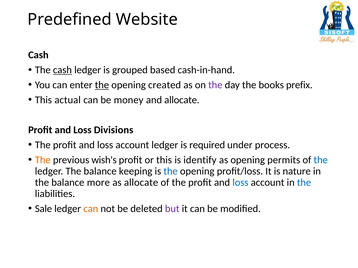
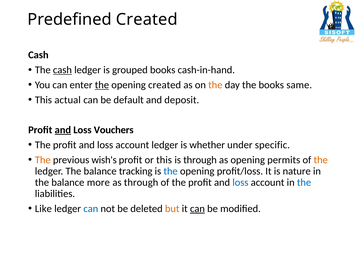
Predefined Website: Website -> Created (147, 20)
grouped based: based -> books (163, 70)
the colour: purple -> orange (215, 85)
prefix: prefix -> same (299, 85)
money: money -> default (129, 100)
and allocate: allocate -> deposit (182, 100)
and underline: none -> present (63, 130)
Divisions: Divisions -> Vouchers (114, 130)
required: required -> whether (207, 145)
process: process -> specific (272, 145)
is identify: identify -> through (200, 160)
the colour: blue -> orange (321, 160)
keeping: keeping -> tracking (136, 171)
as allocate: allocate -> through (141, 183)
Sale: Sale -> Like (43, 209)
can colour: orange -> blue (91, 209)
but colour: purple -> orange (172, 209)
can underline: none -> present (197, 209)
